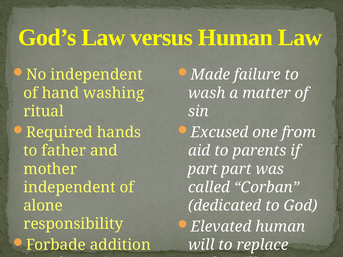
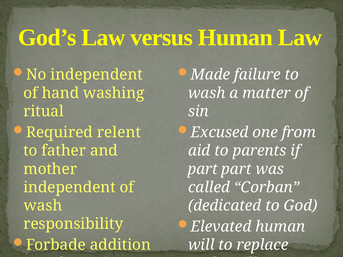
hands: hands -> relent (119, 133)
alone: alone -> wash (43, 206)
